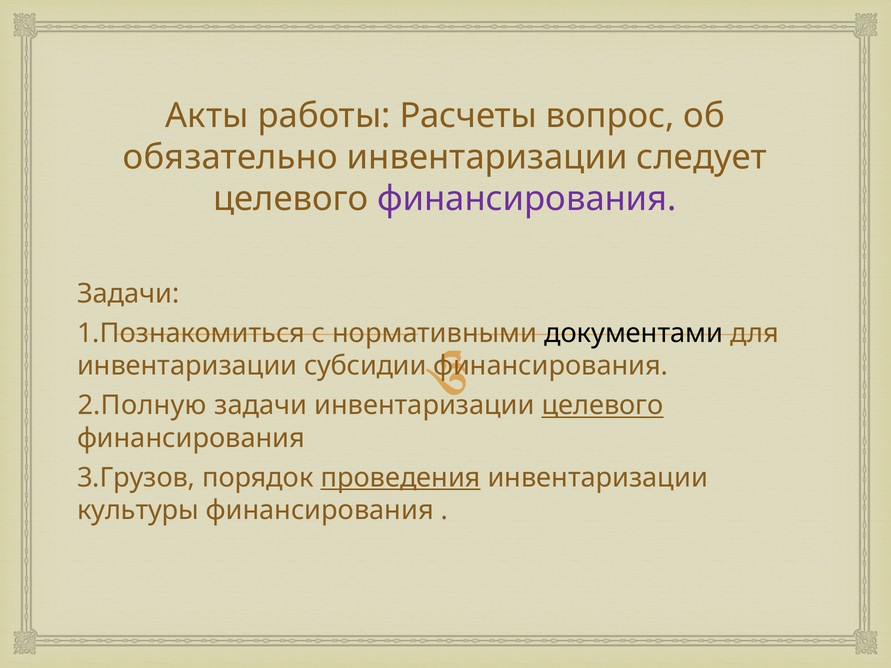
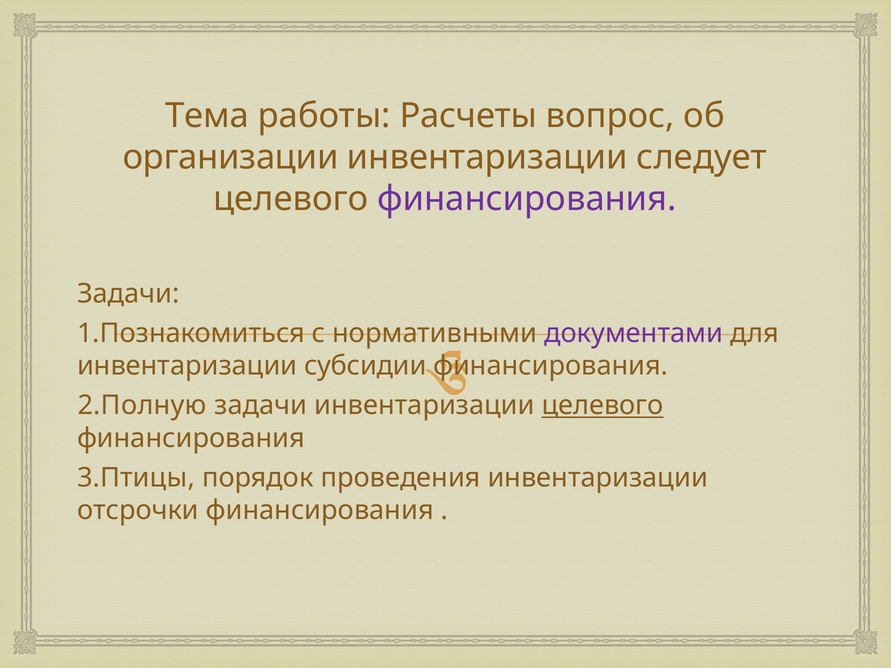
Акты: Акты -> Тема (207, 116)
обязательно: обязательно -> организации (231, 157)
документами colour: black -> purple (634, 333)
3.Грузов: 3.Грузов -> 3.Птицы (136, 478)
проведения underline: present -> none (401, 478)
культуры: культуры -> отсрочки (138, 510)
